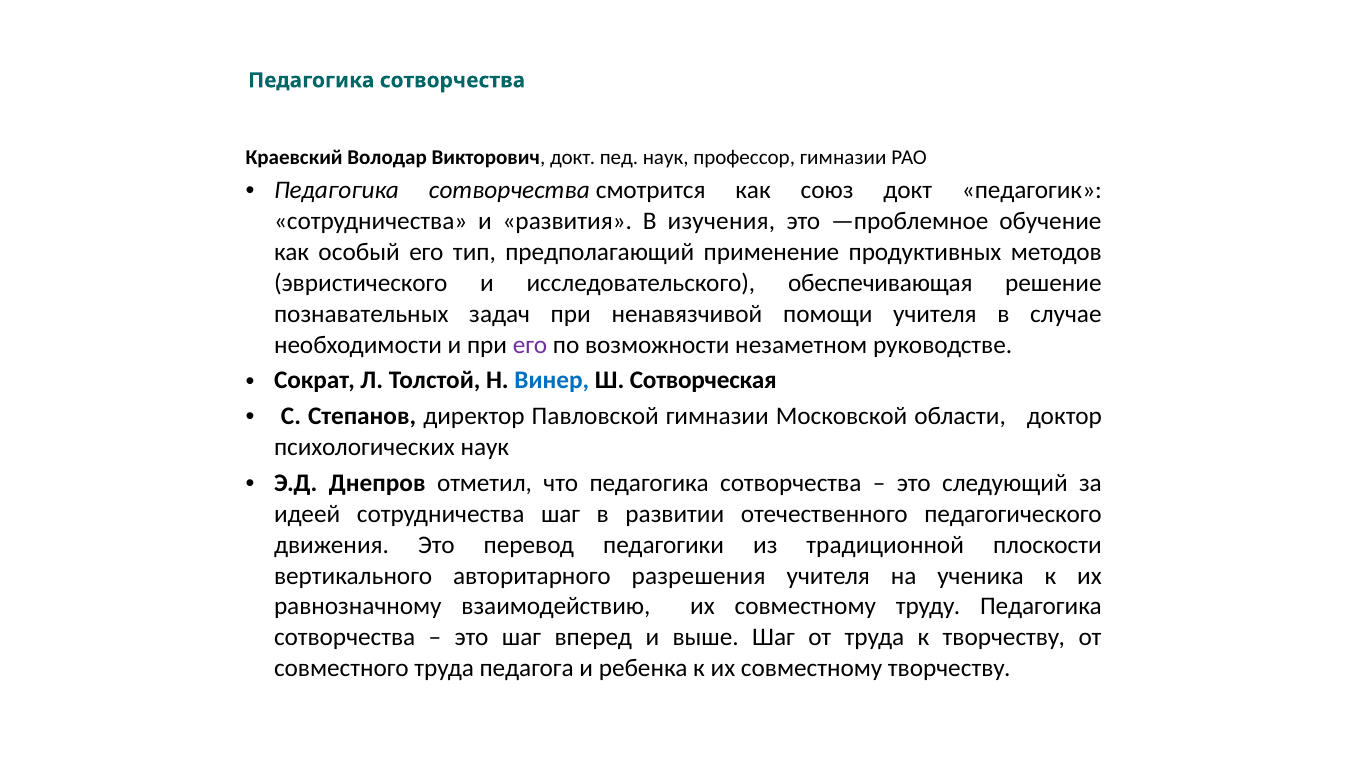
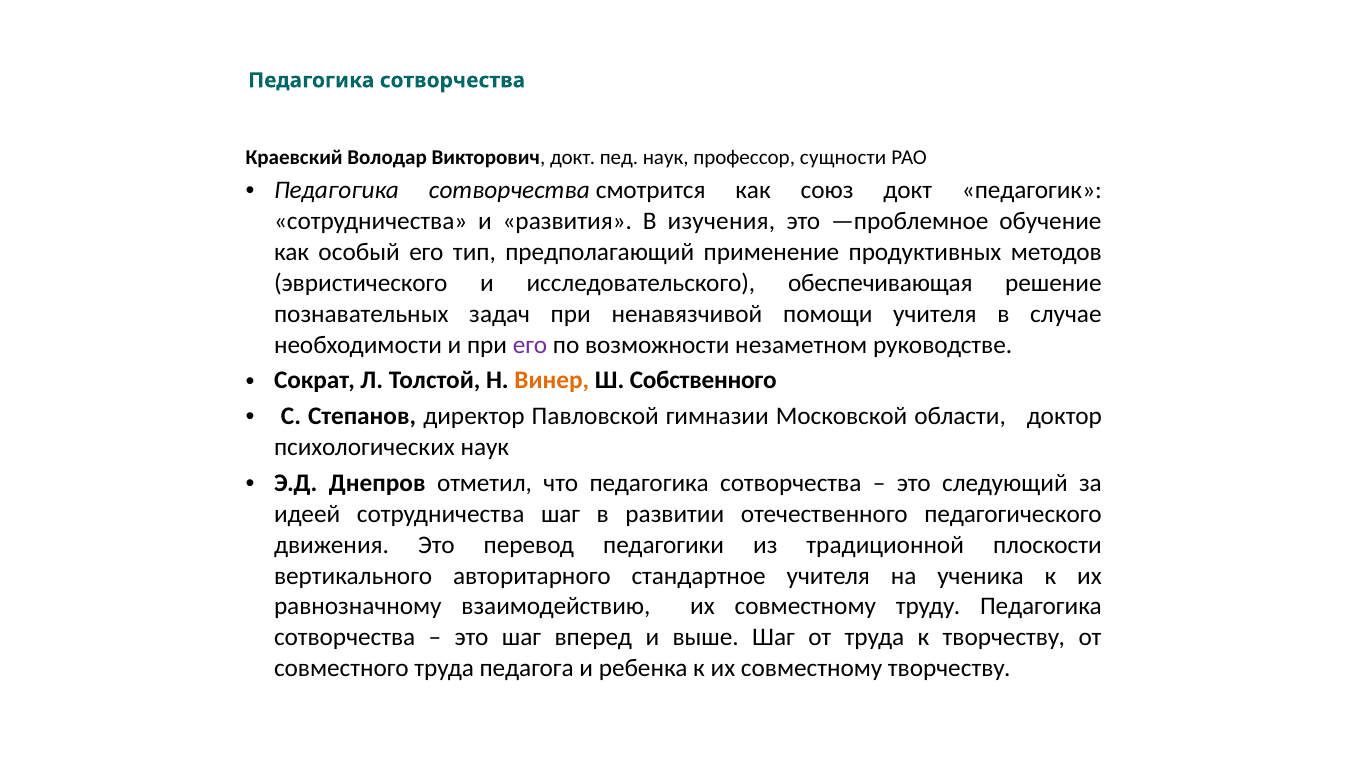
профессор гимназии: гимназии -> сущности (843, 157)
Винер colour: blue -> orange (552, 381)
Сотворческая: Сотворческая -> Собственного (703, 381)
разрешения: разрешения -> стандартное (699, 576)
